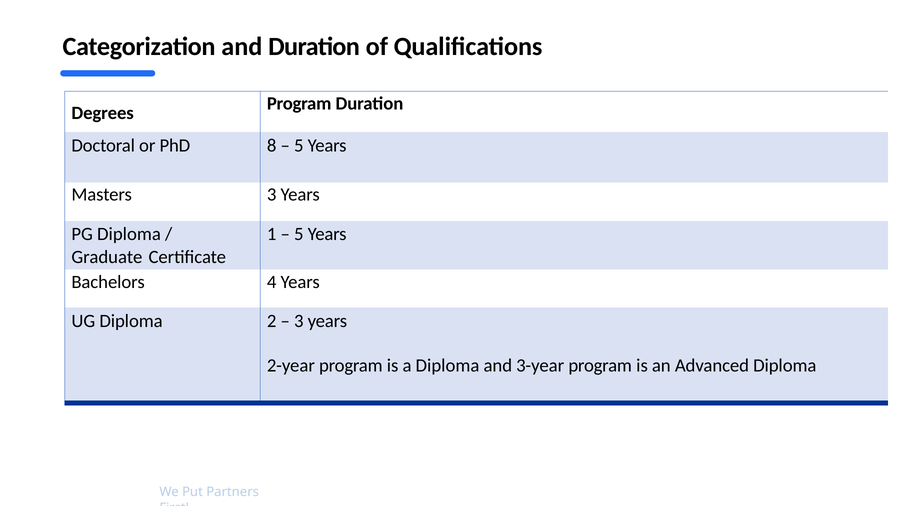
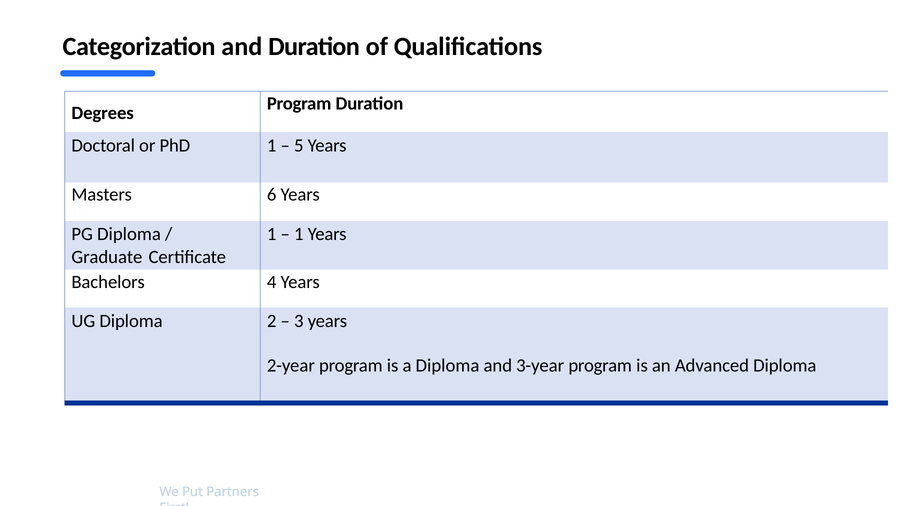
PhD 8: 8 -> 1 (272, 145)
Masters 3: 3 -> 6 (272, 195)
5: 5 -> 1 (299, 234)
